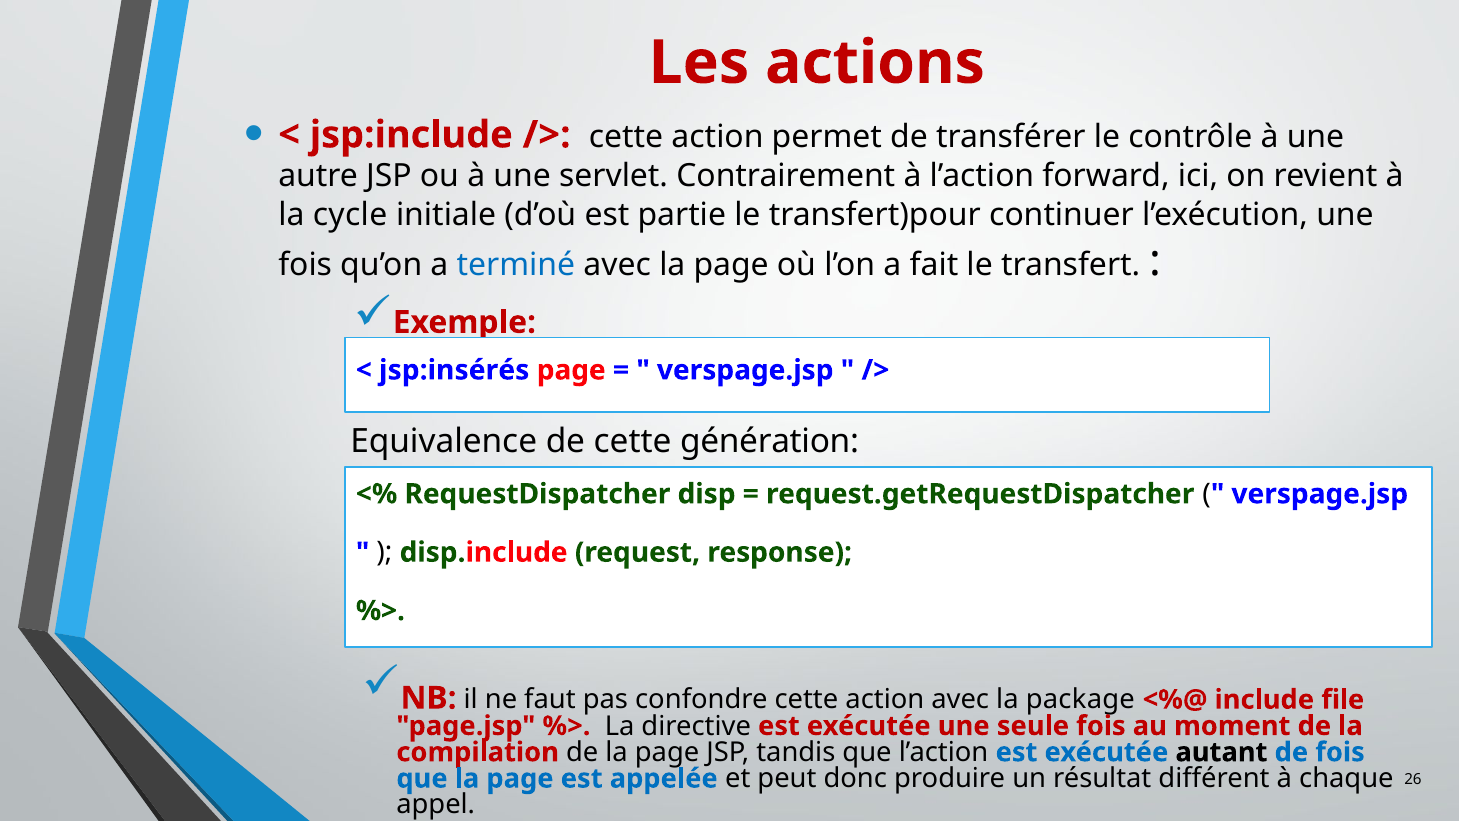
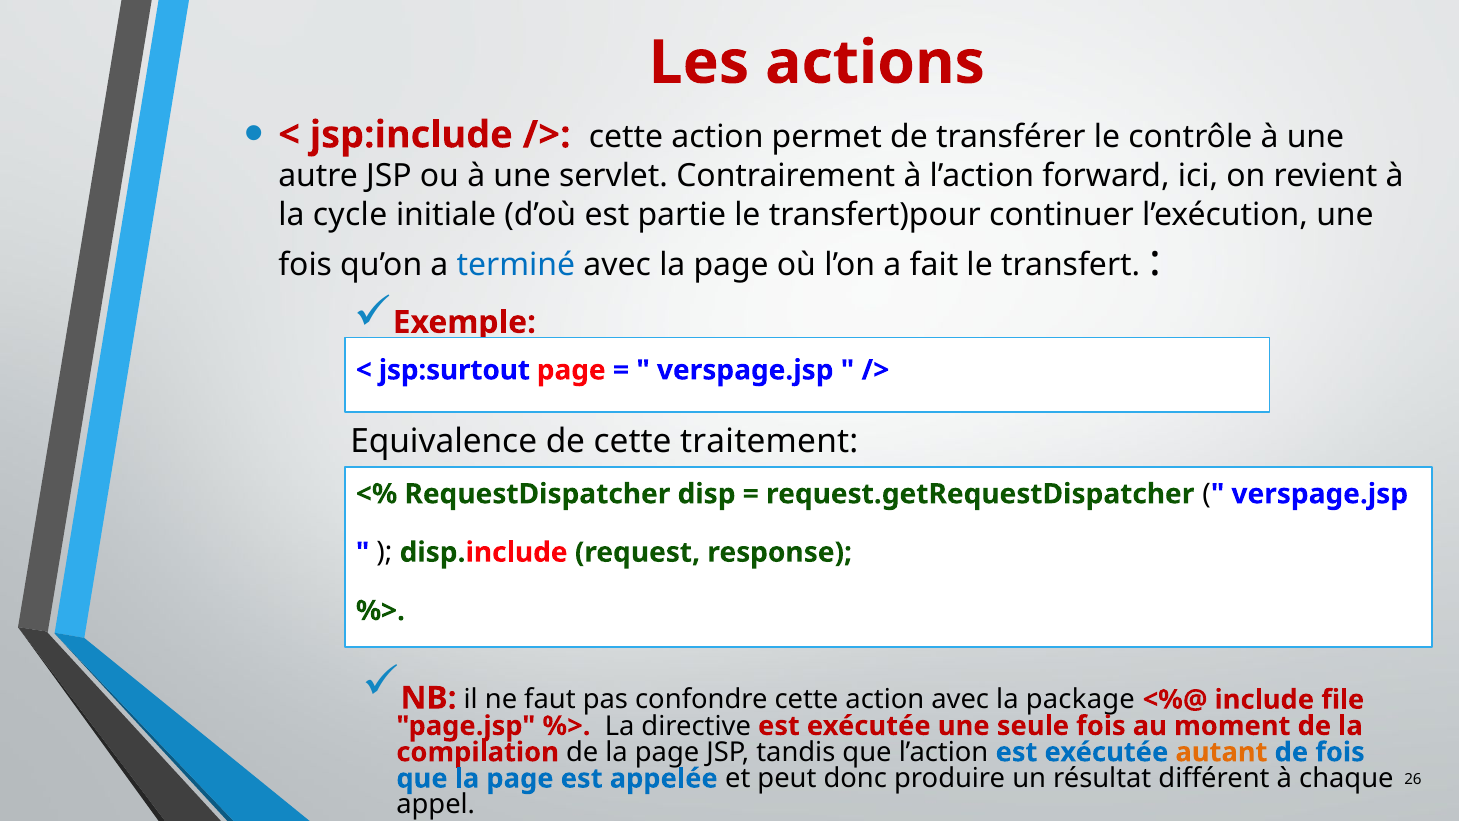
jsp:insérés: jsp:insérés -> jsp:surtout (454, 370)
génération: génération -> traitement (769, 441)
autant colour: black -> orange (1221, 752)
